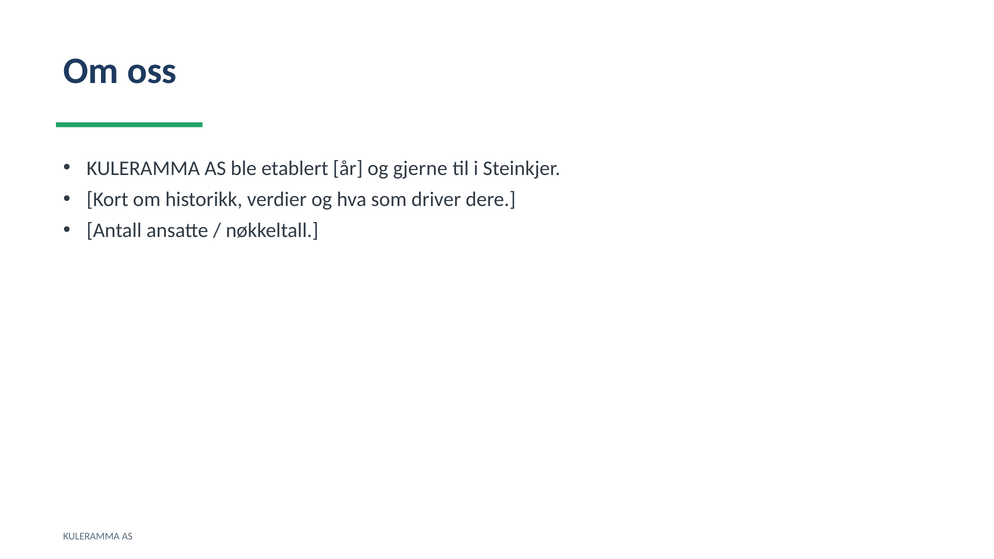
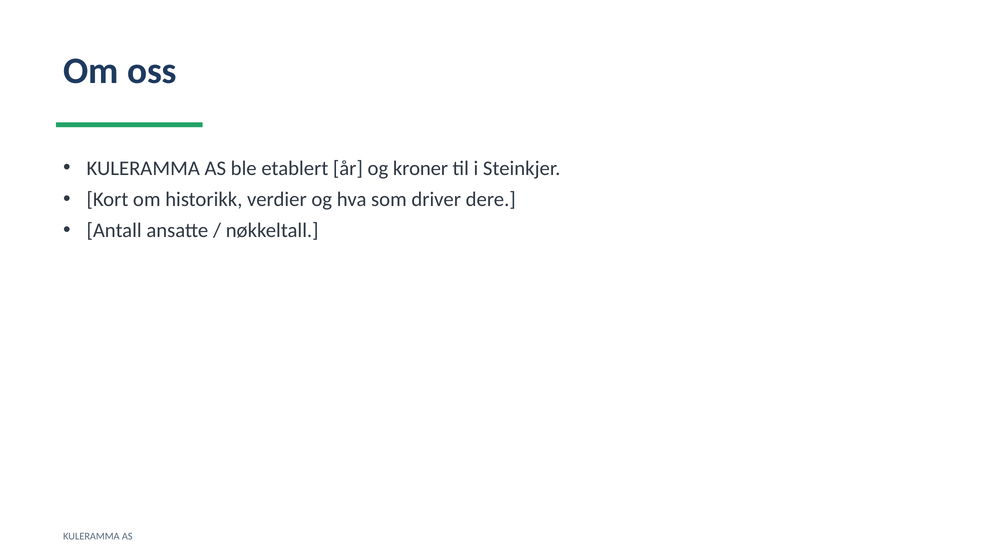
gjerne: gjerne -> kroner (420, 168)
